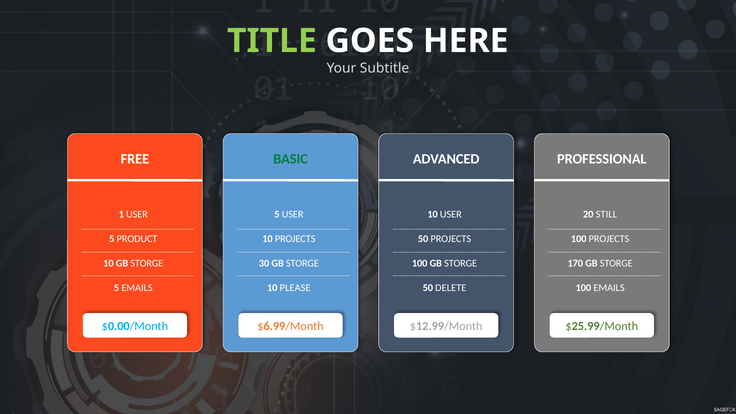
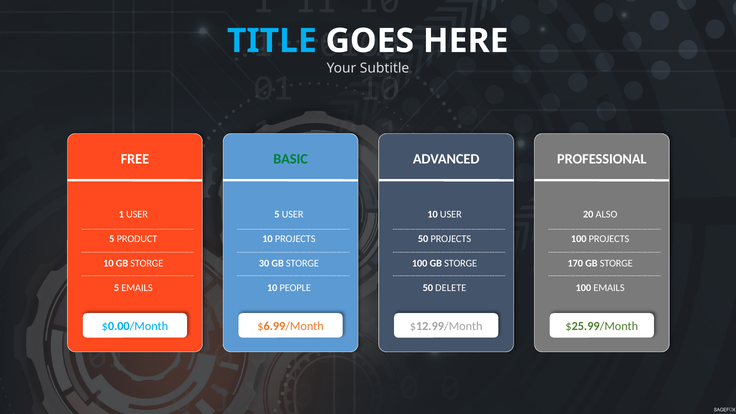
TITLE colour: light green -> light blue (272, 41)
STILL: STILL -> ALSO (606, 214)
PLEASE: PLEASE -> PEOPLE (295, 288)
